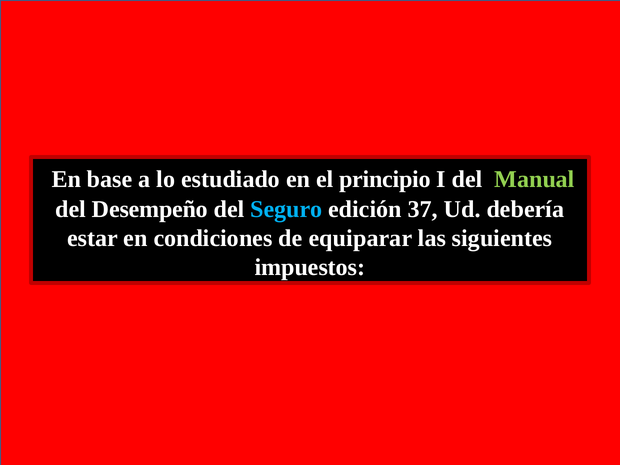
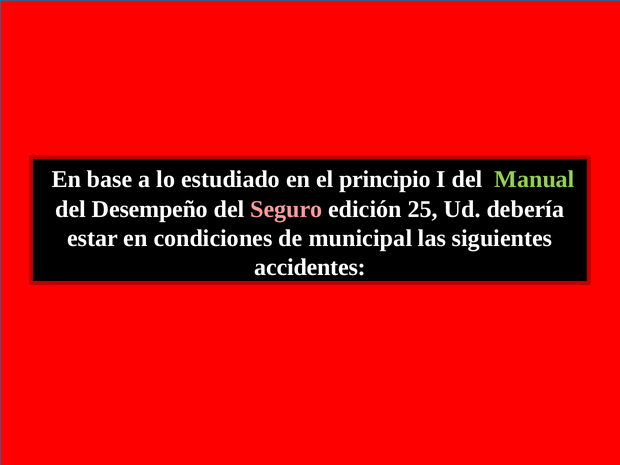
Seguro colour: light blue -> pink (286, 209)
37: 37 -> 25 (423, 209)
equiparar: equiparar -> municipal (360, 238)
impuestos: impuestos -> accidentes (310, 267)
